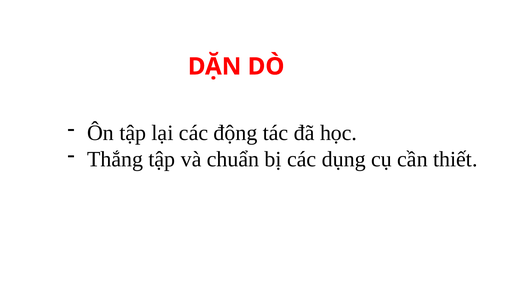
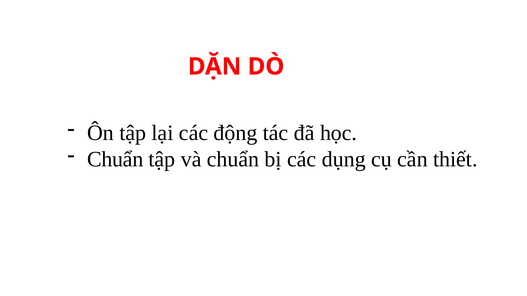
Thắng: Thắng -> Chuẩn (115, 159)
